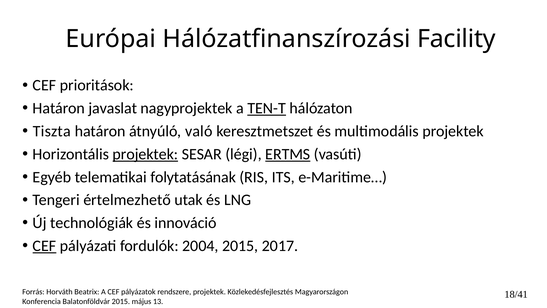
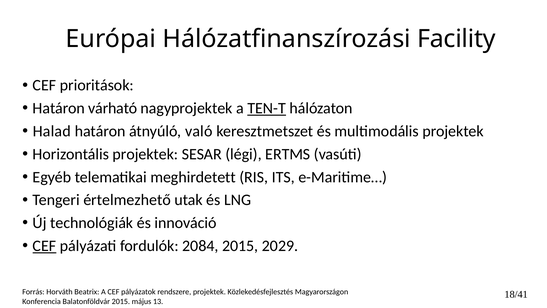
javaslat: javaslat -> várható (113, 108)
Tiszta: Tiszta -> Halad (52, 131)
projektek underline: present -> none (145, 154)
ERTMS underline: present -> none (288, 154)
folytatásának: folytatásának -> meghirdetett (193, 177)
2004: 2004 -> 2084 (200, 246)
2017: 2017 -> 2029 (280, 246)
